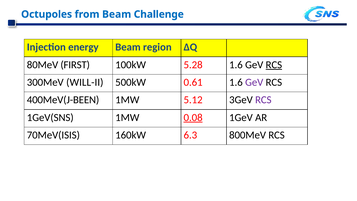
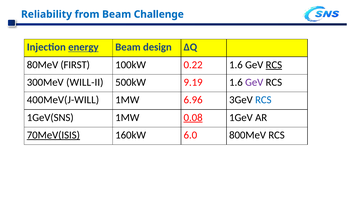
Octupoles: Octupoles -> Reliability (47, 14)
energy underline: none -> present (83, 47)
region: region -> design (157, 47)
5.28: 5.28 -> 0.22 (193, 65)
0.61: 0.61 -> 9.19 (193, 82)
400MeV(J-BEEN: 400MeV(J-BEEN -> 400MeV(J-WILL (63, 100)
5.12: 5.12 -> 6.96 (193, 100)
RCS colour: purple -> blue (263, 100)
70MeV(ISIS underline: none -> present (53, 135)
6.3: 6.3 -> 6.0 (190, 135)
